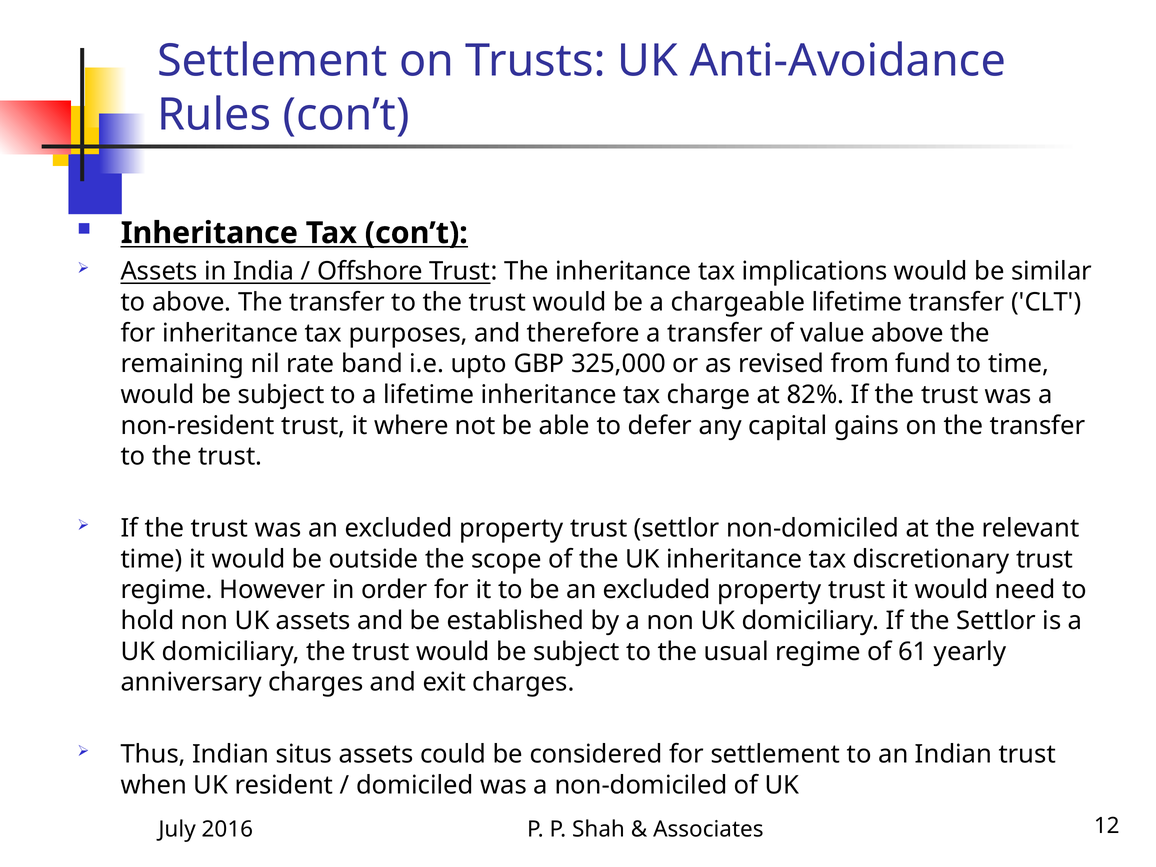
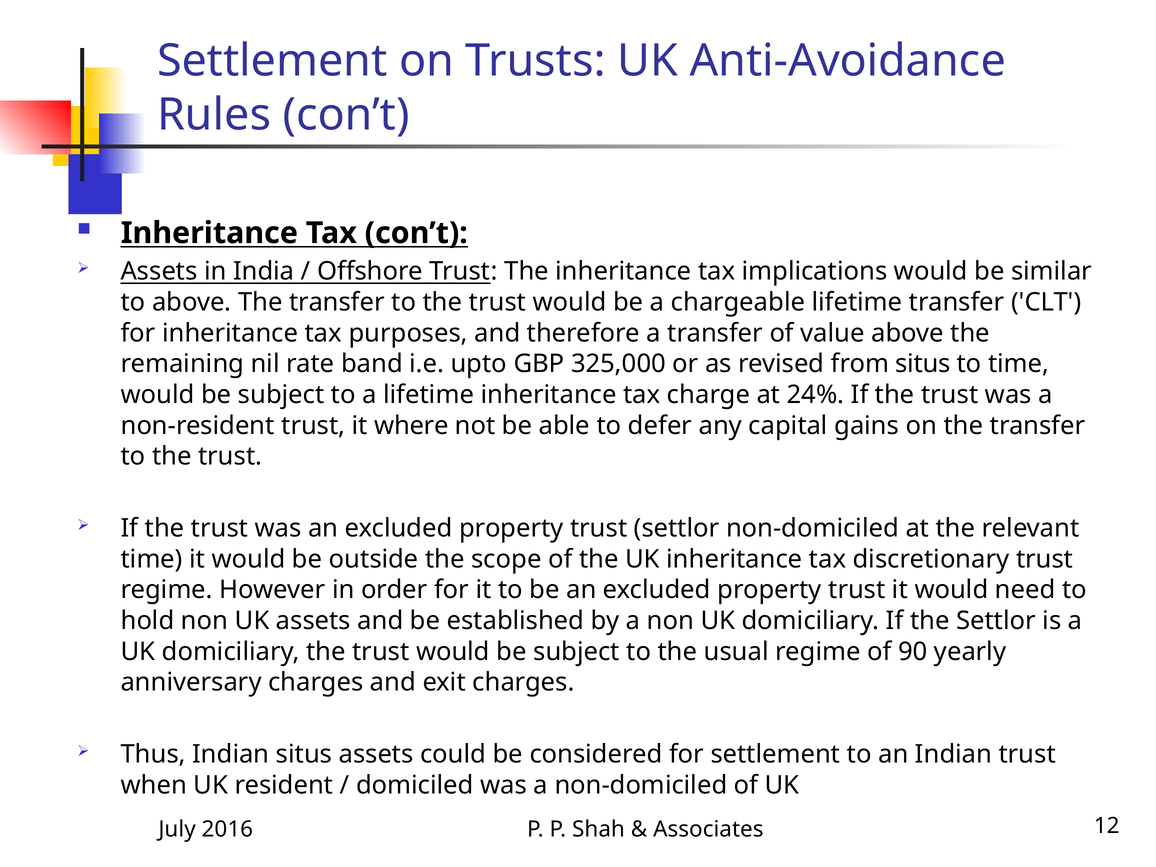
from fund: fund -> situs (923, 364)
82%: 82% -> 24% (816, 395)
61: 61 -> 90 (913, 652)
